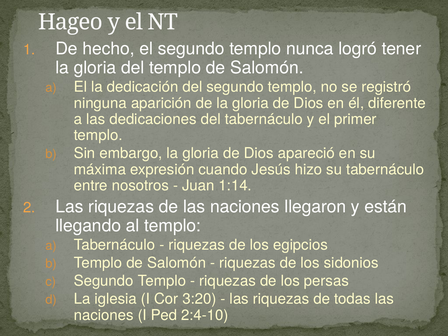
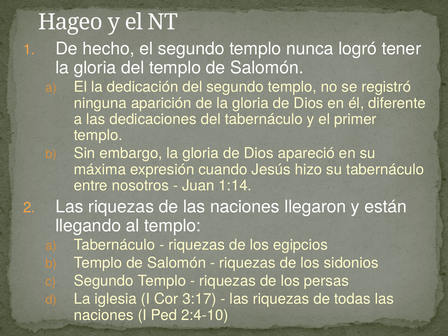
3:20: 3:20 -> 3:17 (199, 299)
